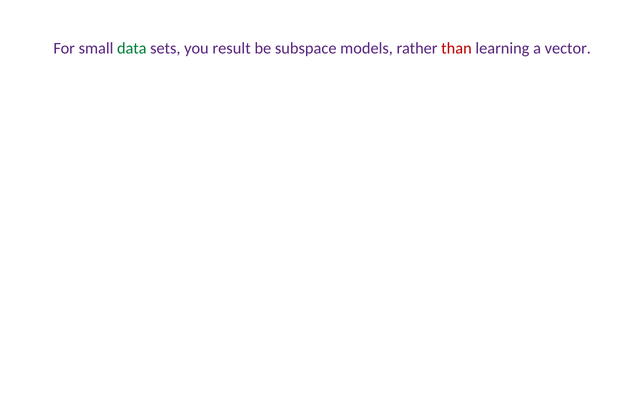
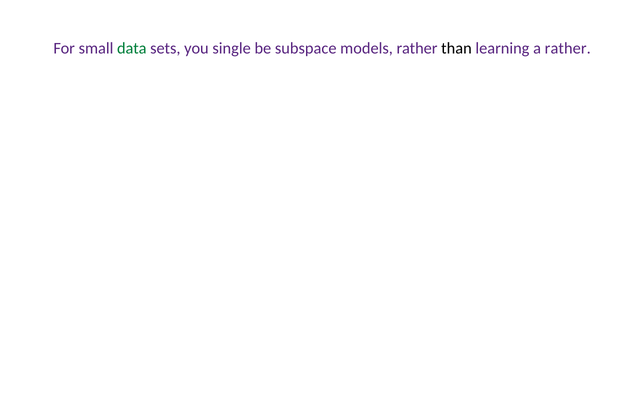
result: result -> single (232, 49)
than colour: red -> black (456, 49)
a vector: vector -> rather (568, 49)
